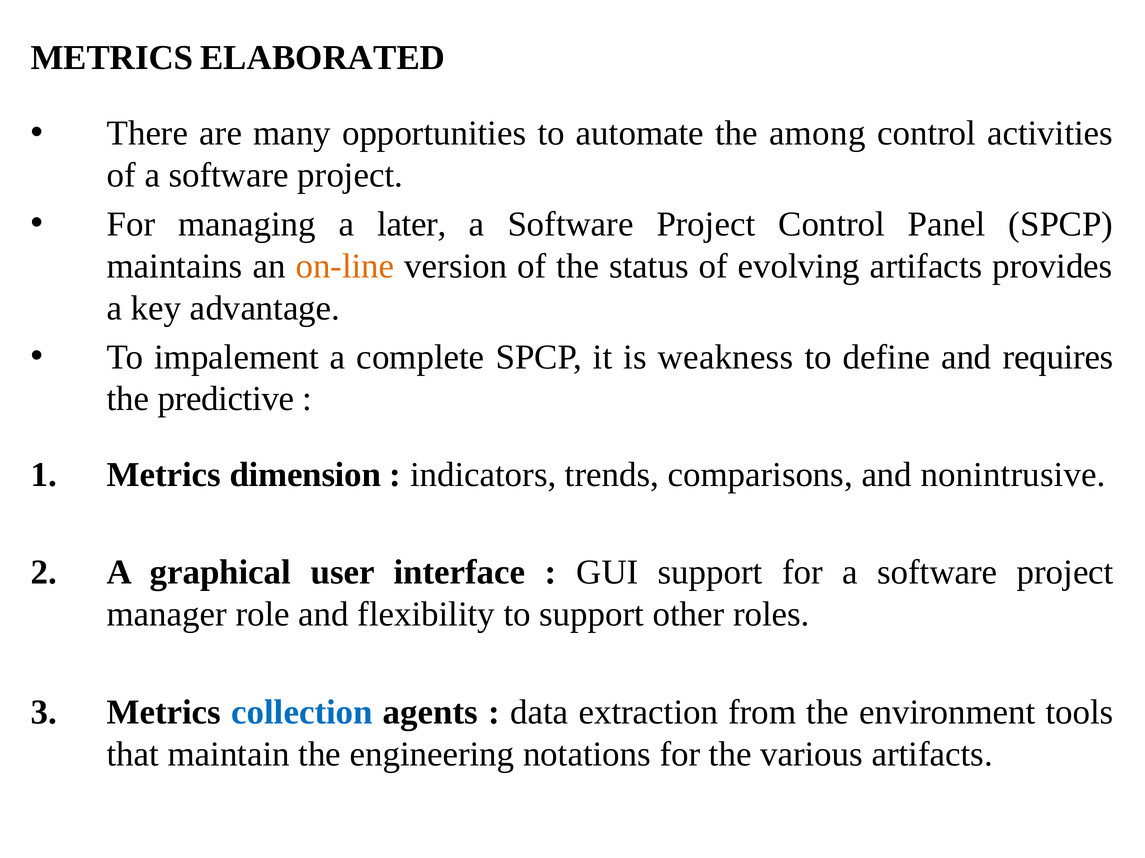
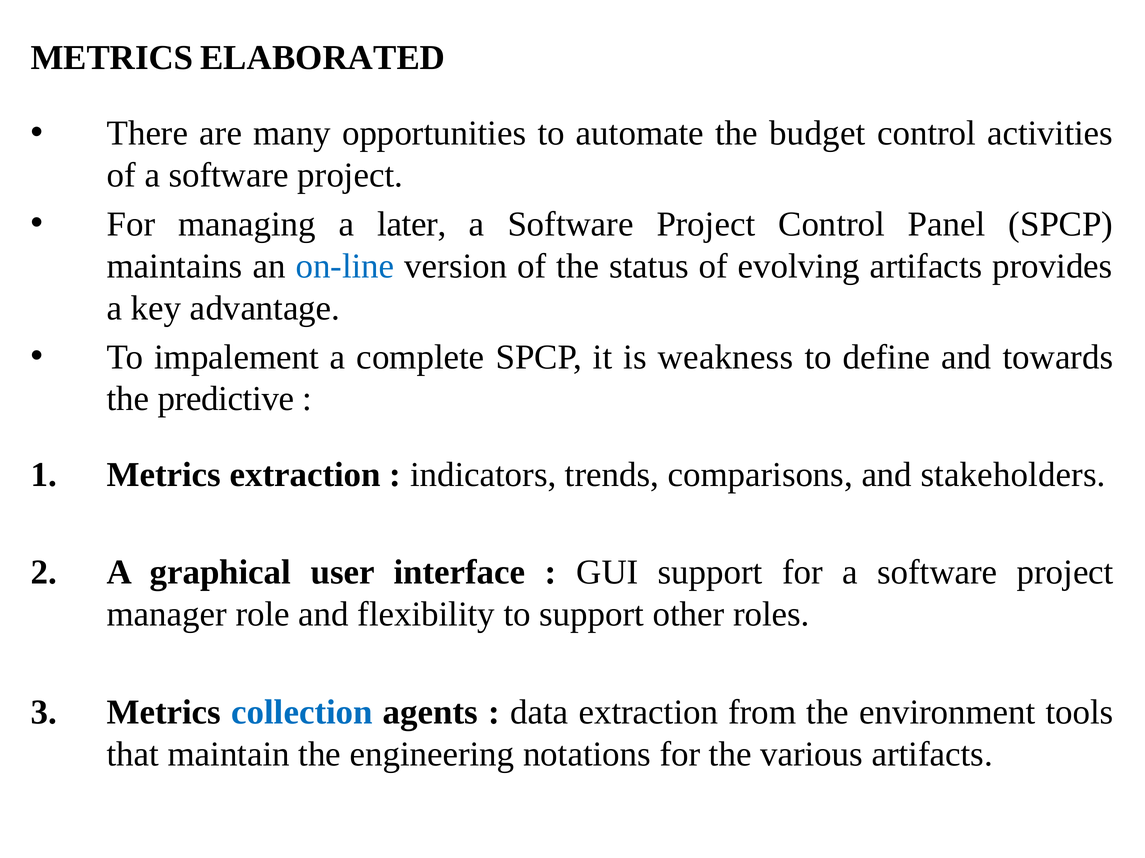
among: among -> budget (817, 133)
on-line colour: orange -> blue (345, 266)
requires: requires -> towards (1058, 357)
Metrics dimension: dimension -> extraction (305, 475)
nonintrusive: nonintrusive -> stakeholders (1013, 475)
